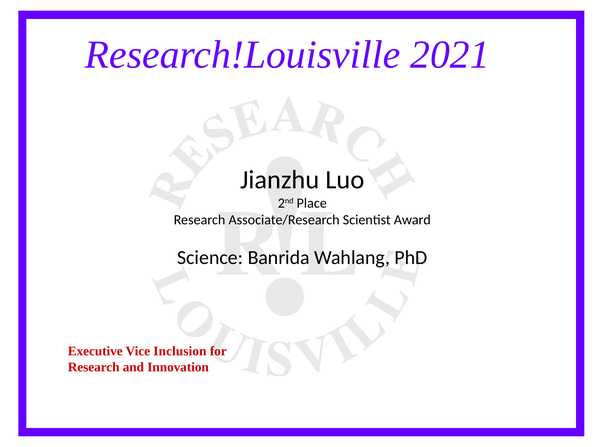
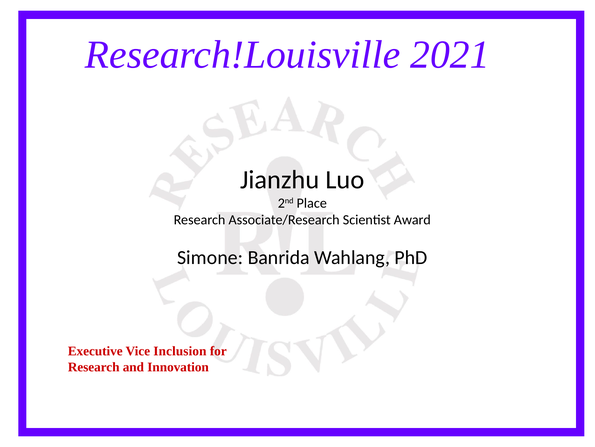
Science: Science -> Simone (210, 257)
